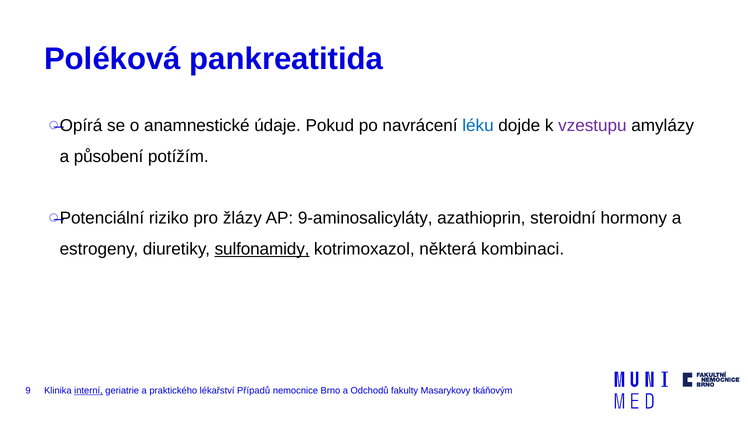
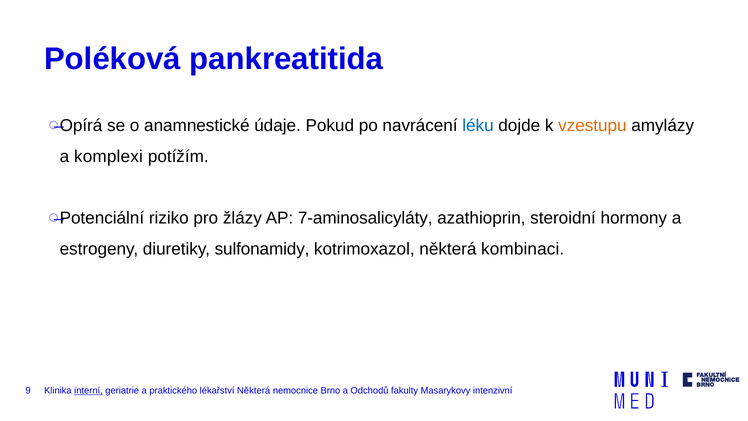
vzestupu colour: purple -> orange (592, 126)
působení: působení -> komplexi (108, 156)
9-aminosalicyláty: 9-aminosalicyláty -> 7-aminosalicyláty (365, 218)
sulfonamidy underline: present -> none (262, 249)
lékařství Případů: Případů -> Některá (254, 390)
tkáňovým: tkáňovým -> intenzivní (493, 390)
